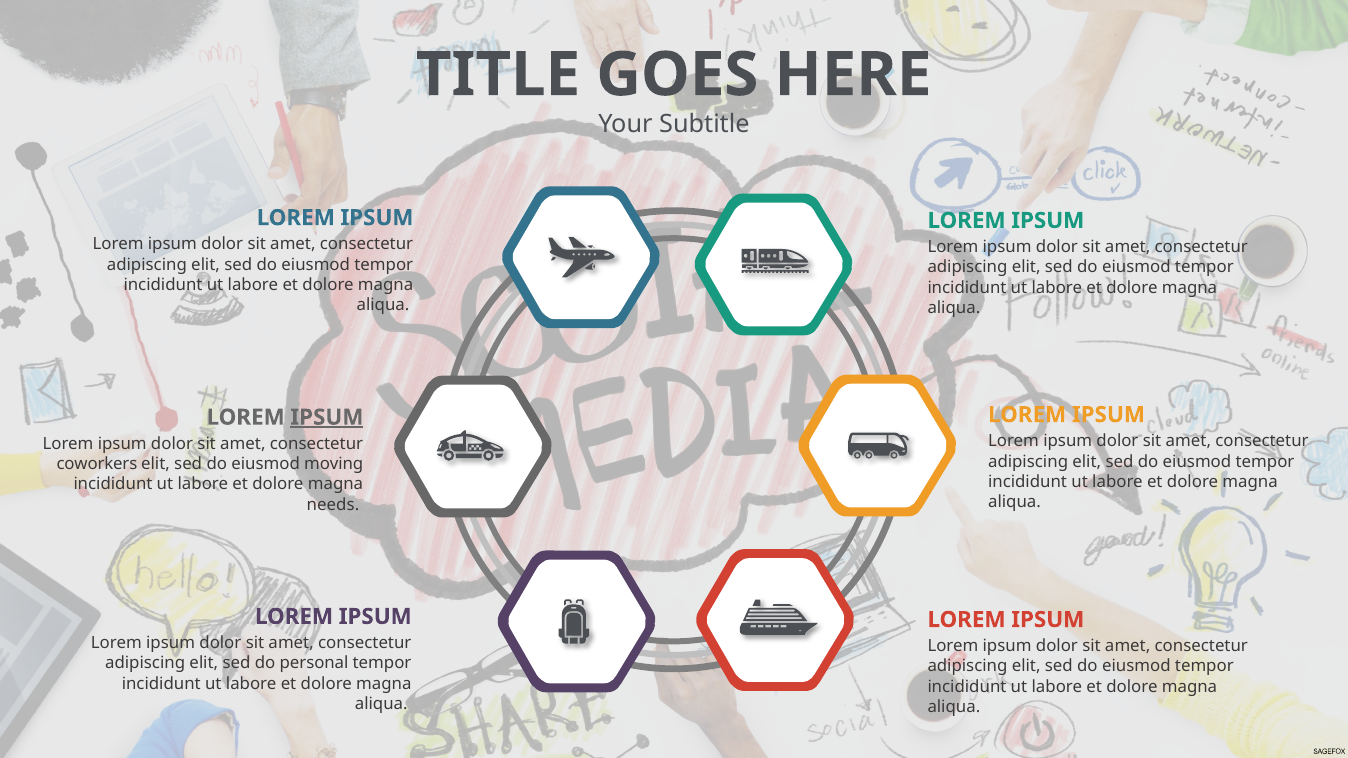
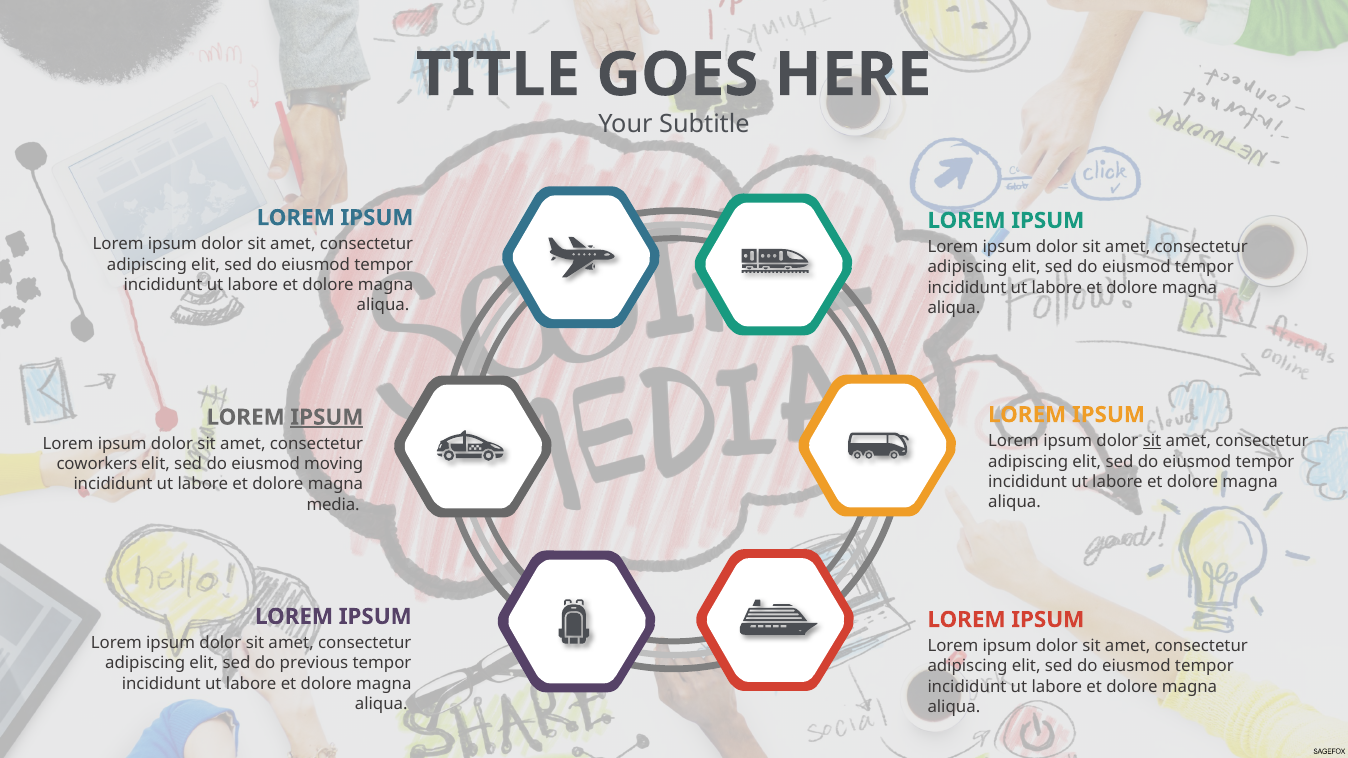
sit underline: none -> present (1152, 441)
needs: needs -> media (333, 505)
personal: personal -> previous (314, 664)
